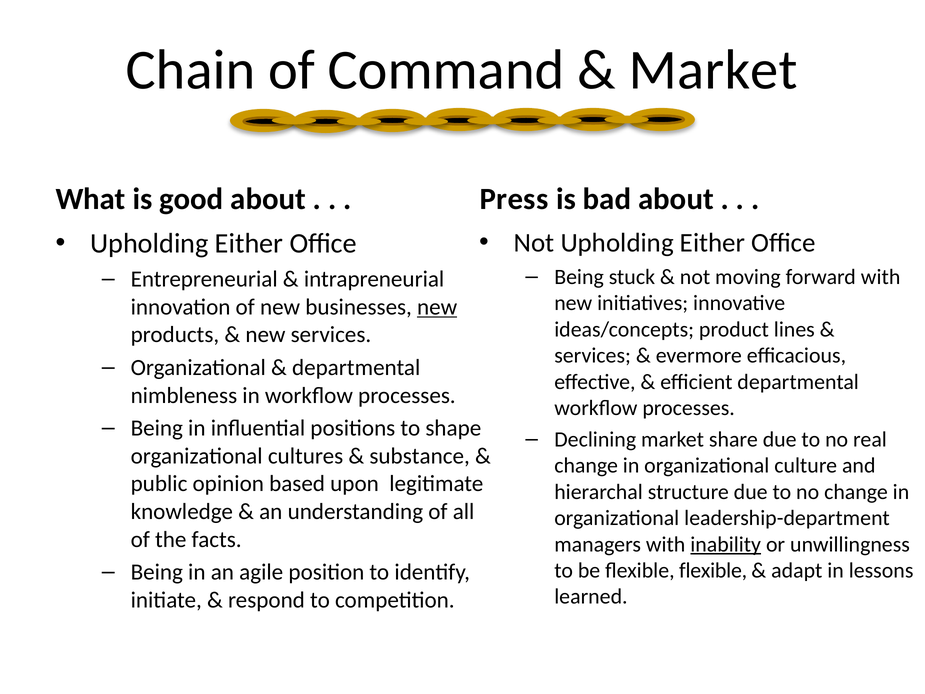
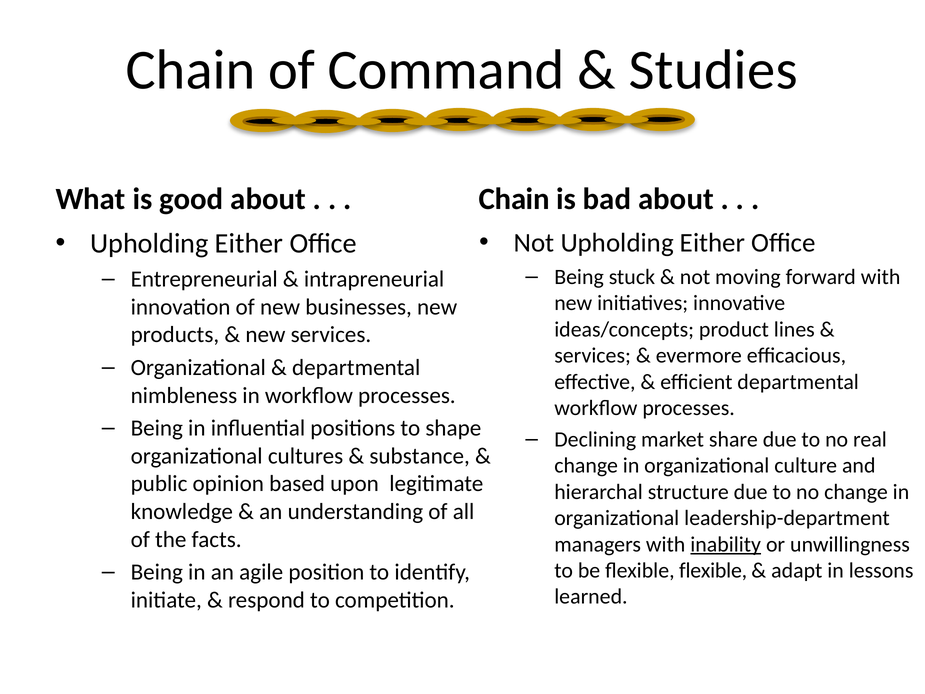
Market: Market -> Studies (713, 70)
Press: Press -> Chain (514, 199)
new underline: present -> none (437, 307)
